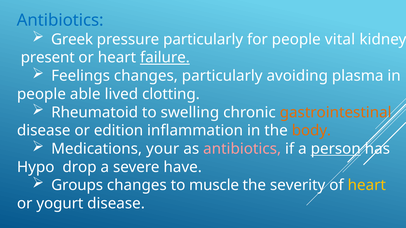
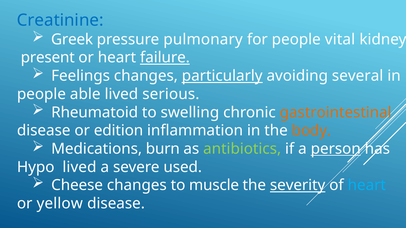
Antibiotics: Antibiotics -> Creatinine (60, 20)
pressure particularly: particularly -> pulmonary (203, 39)
particularly underline: none -> present (222, 76)
plasma: plasma -> several (358, 76)
clotting: clotting -> serious (171, 94)
your: your -> burn (163, 149)
antibiotics colour: pink -> light green (242, 149)
Hypo drop: drop -> lived (79, 167)
have: have -> used (183, 167)
Groups: Groups -> Cheese (77, 186)
severity underline: none -> present (298, 186)
heart colour: yellow -> light blue (367, 186)
yogurt: yogurt -> yellow (60, 204)
